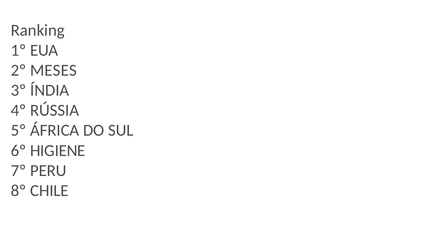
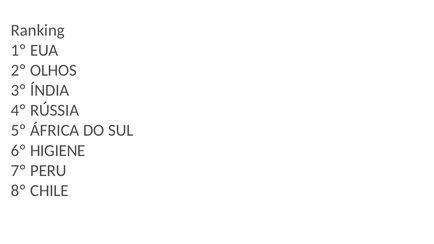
MESES: MESES -> OLHOS (54, 70)
